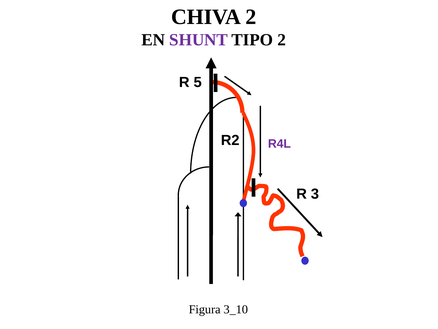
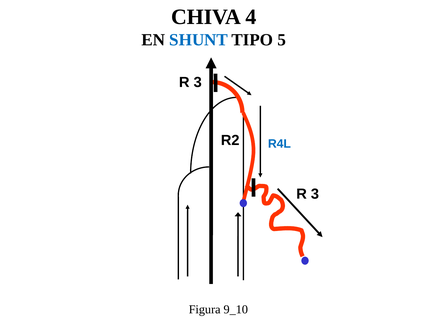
CHIVA 2: 2 -> 4 (251, 17)
SHUNT colour: purple -> blue (199, 40)
TIPO 2: 2 -> 5 (282, 40)
5: 5 -> 3 (198, 82)
R4L colour: purple -> blue (279, 144)
3_10: 3_10 -> 9_10 (236, 309)
